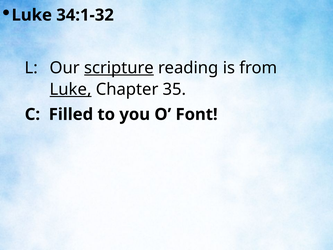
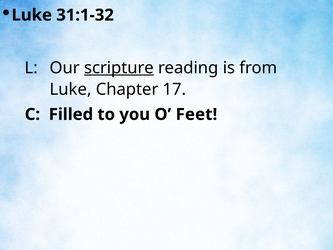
34:1-32: 34:1-32 -> 31:1-32 (85, 15)
Luke underline: present -> none (71, 89)
35: 35 -> 17 (174, 89)
Font: Font -> Feet (196, 114)
